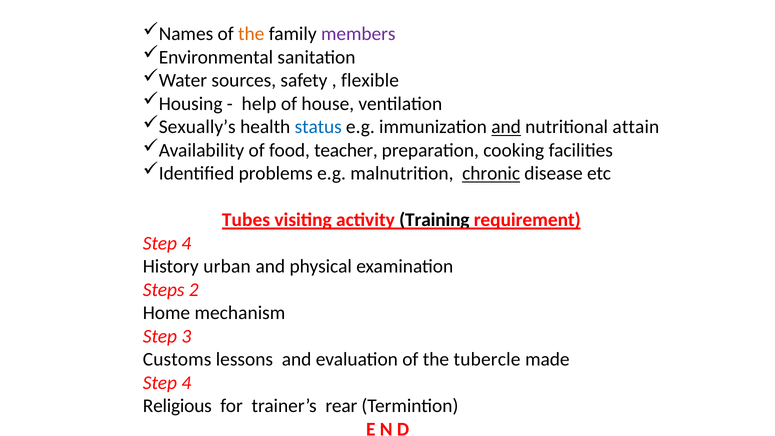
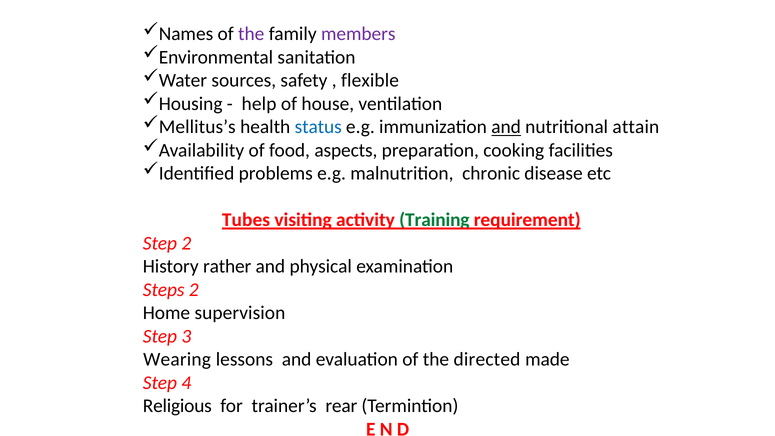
the colour: orange -> purple (251, 34)
Sexually’s: Sexually’s -> Mellitus’s (197, 127)
teacher: teacher -> aspects (346, 150)
chronic underline: present -> none (491, 173)
Training colour: black -> green (434, 220)
4: 4 -> 2 (186, 243)
urban: urban -> rather (227, 266)
mechanism: mechanism -> supervision (240, 313)
Customs: Customs -> Wearing (177, 359)
tubercle: tubercle -> directed (487, 359)
